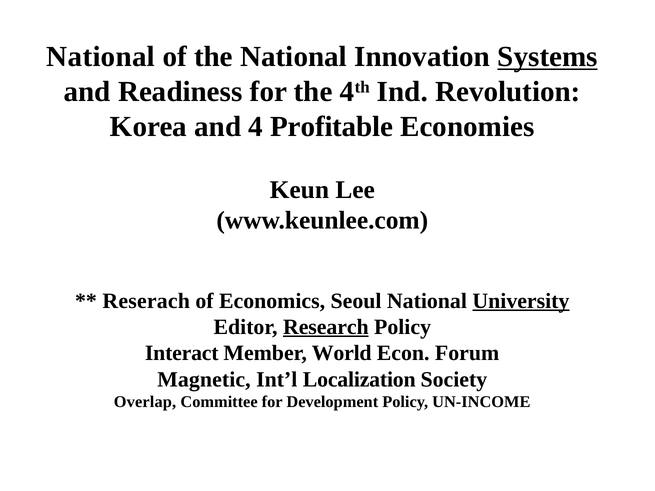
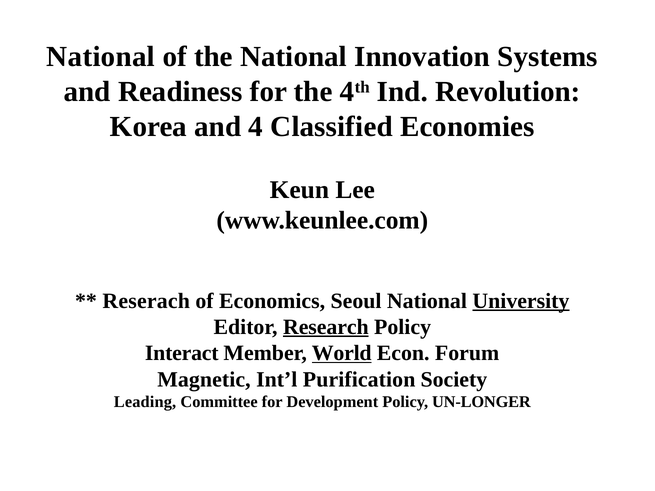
Systems underline: present -> none (548, 57)
Profitable: Profitable -> Classified (332, 127)
World underline: none -> present (342, 353)
Localization: Localization -> Purification (359, 380)
Overlap: Overlap -> Leading (145, 402)
UN-INCOME: UN-INCOME -> UN-LONGER (481, 402)
